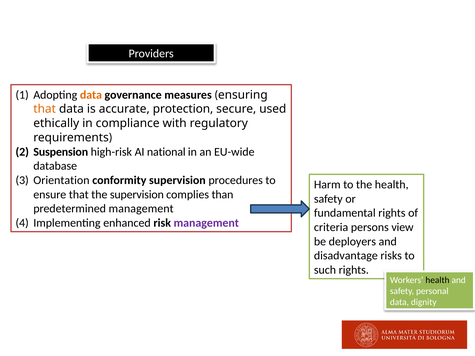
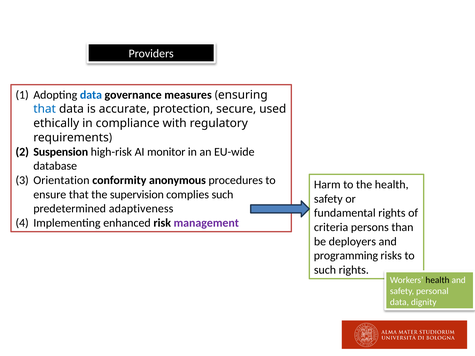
data colour: orange -> blue (91, 95)
that colour: orange -> blue (45, 109)
national: national -> monitor (166, 152)
conformity supervision: supervision -> anonymous (177, 180)
complies than: than -> such (222, 195)
predetermined management: management -> adaptiveness (141, 209)
view: view -> than (402, 227)
disadvantage: disadvantage -> programming (346, 256)
